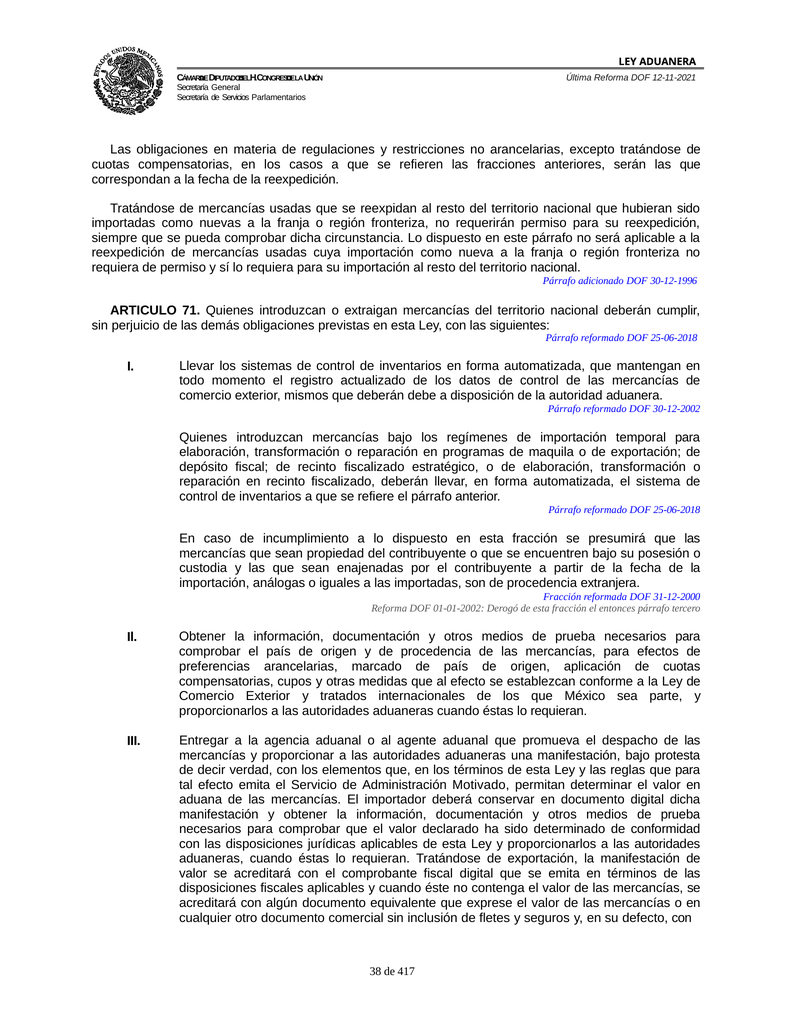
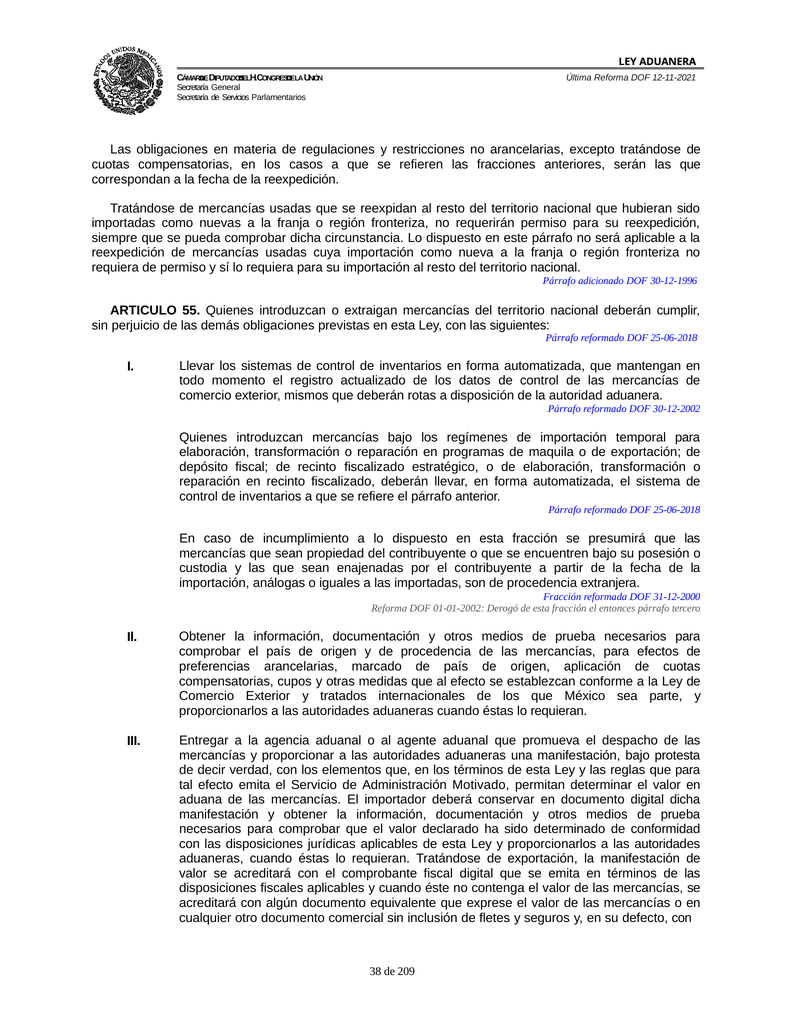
71: 71 -> 55 (191, 310)
debe: debe -> rotas (422, 395)
417: 417 -> 209 (406, 971)
